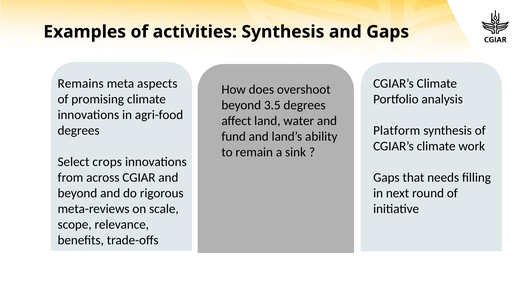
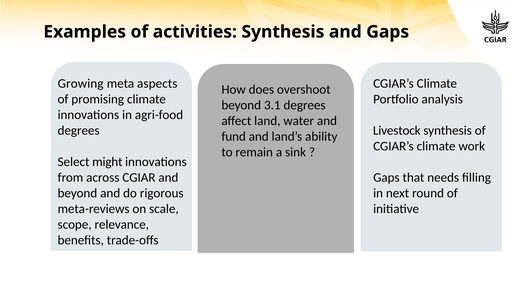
Remains: Remains -> Growing (81, 84)
3.5: 3.5 -> 3.1 (272, 105)
Platform: Platform -> Livestock (397, 131)
crops: crops -> might (107, 162)
